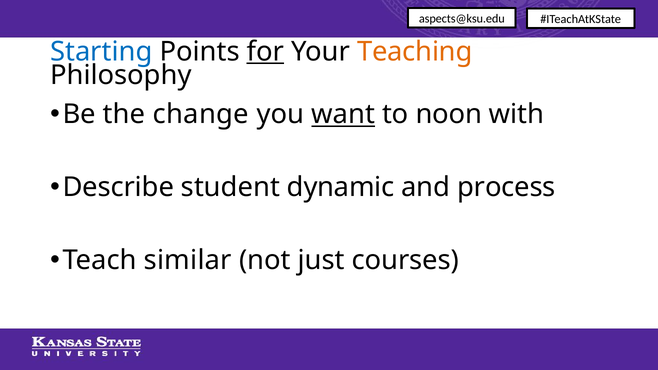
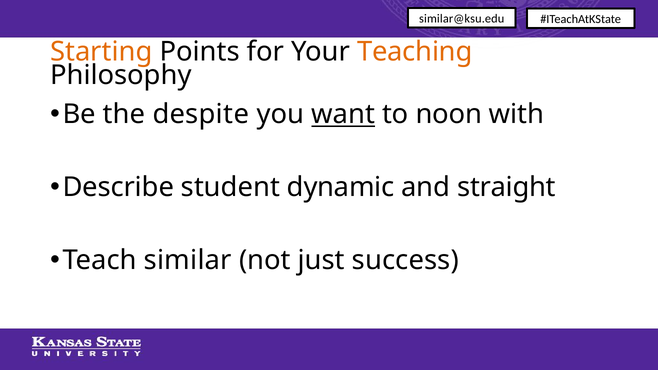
aspects@ksu.edu: aspects@ksu.edu -> similar@ksu.edu (462, 19)
Starting colour: blue -> orange (101, 52)
for underline: present -> none (265, 52)
change: change -> despite (201, 114)
process: process -> straight (506, 187)
courses: courses -> success (405, 260)
